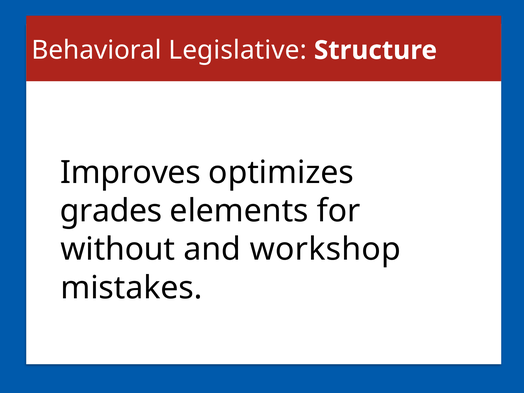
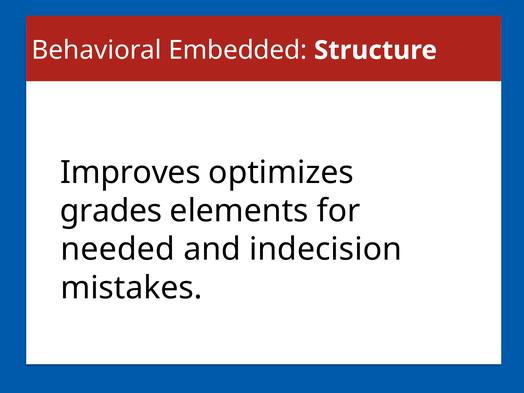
Legislative: Legislative -> Embedded (238, 50)
without: without -> needed (118, 249)
workshop: workshop -> indecision (326, 249)
